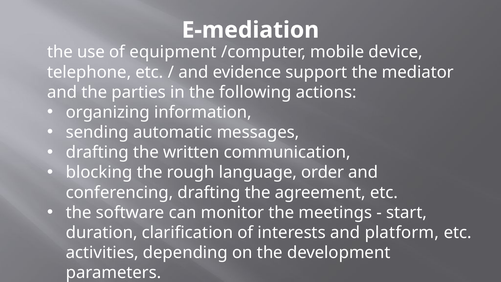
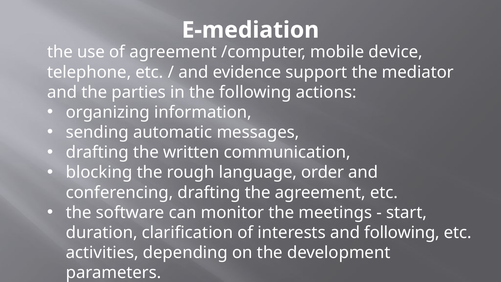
of equipment: equipment -> agreement (173, 52)
and platform: platform -> following (402, 232)
